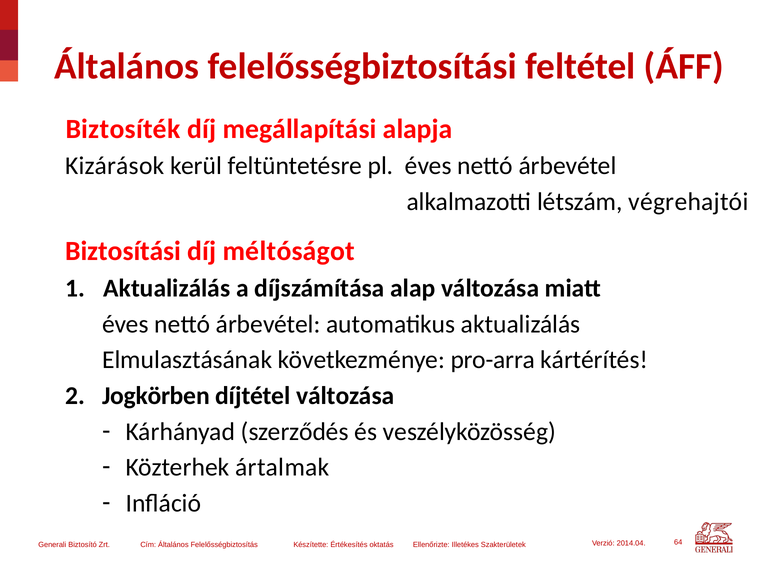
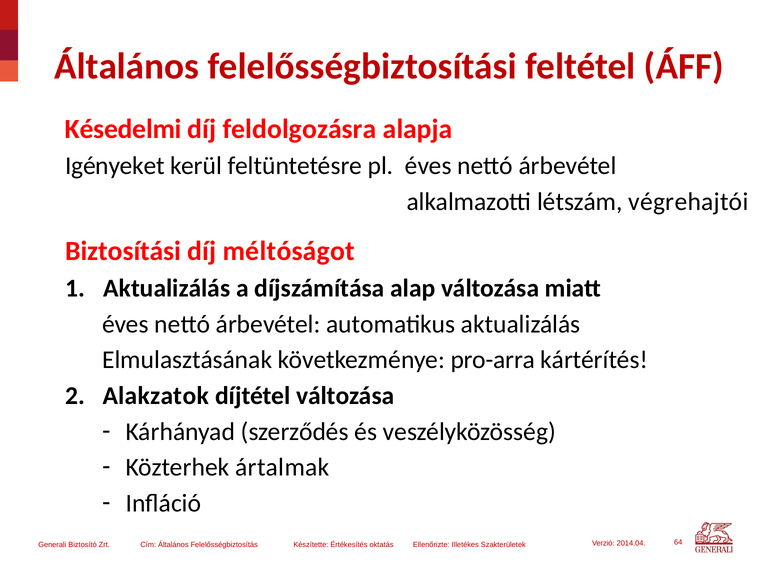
Biztosíték: Biztosíték -> Késedelmi (123, 129)
megállapítási: megállapítási -> feldolgozásra (300, 129)
Kizárások: Kizárások -> Igényeket (115, 166)
Jogkörben: Jogkörben -> Alakzatok (156, 395)
